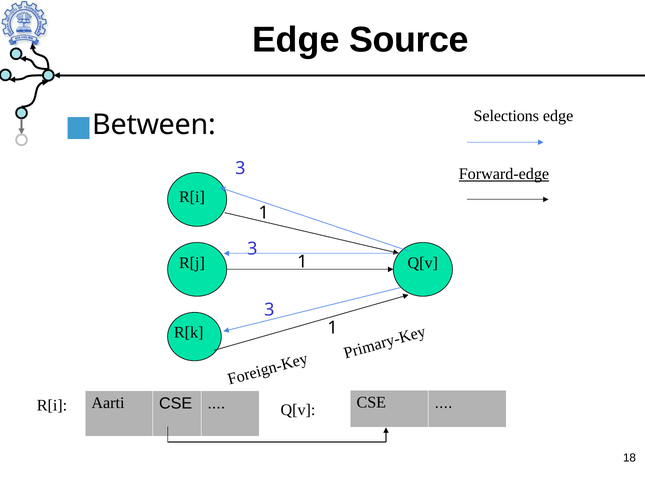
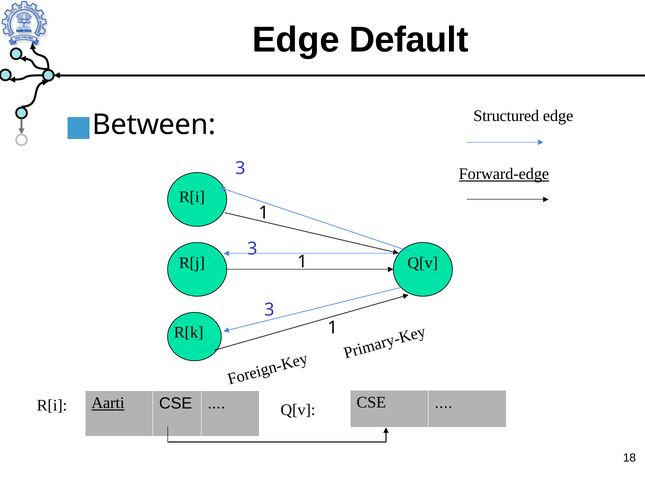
Source: Source -> Default (409, 40)
Selections: Selections -> Structured (506, 116)
Aarti underline: none -> present (108, 403)
